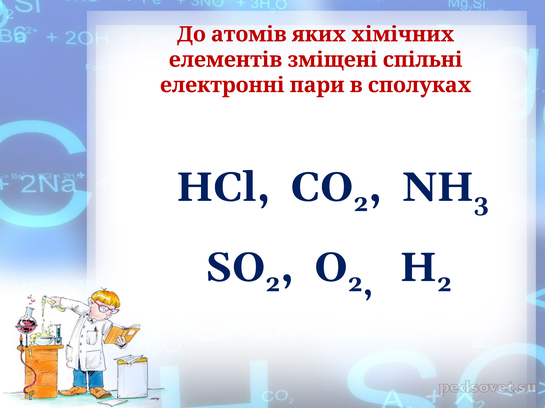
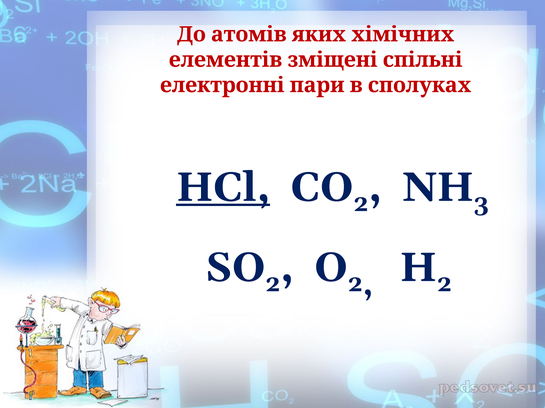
HCl underline: none -> present (223, 188)
